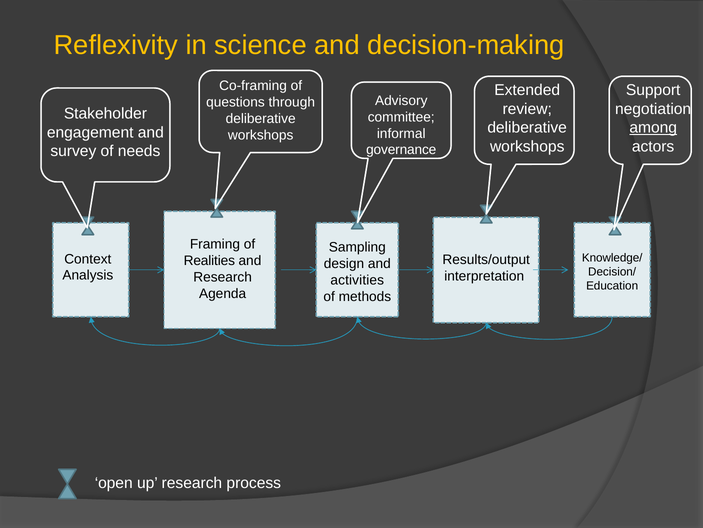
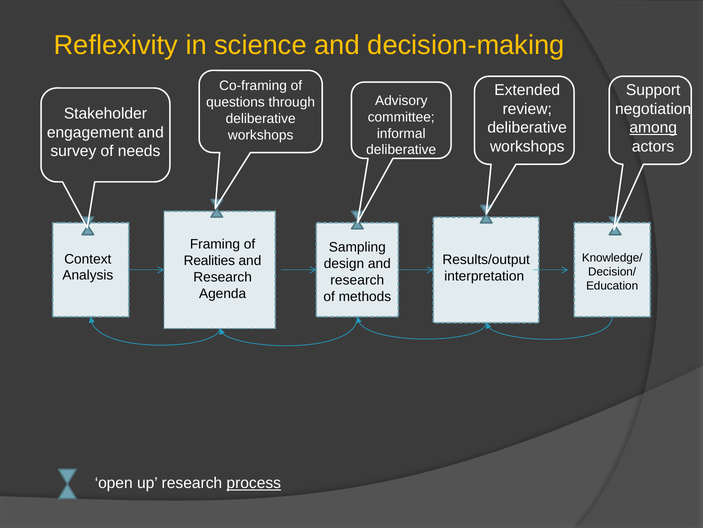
governance: governance -> deliberative (401, 150)
activities: activities -> research (357, 280)
process underline: none -> present (254, 483)
